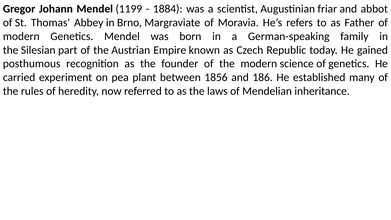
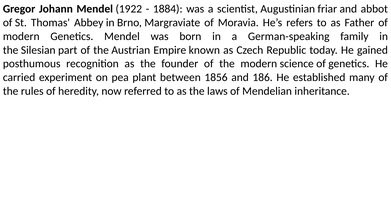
1199: 1199 -> 1922 (129, 9)
